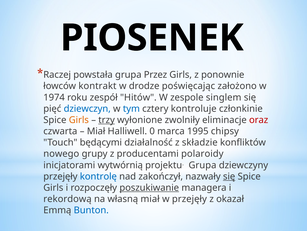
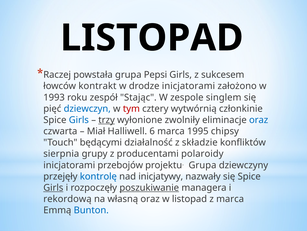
PIOSENEK: PIOSENEK -> LISTOPAD (152, 38)
Przez: Przez -> Pepsi (156, 75)
ponownie: ponownie -> sukcesem (223, 75)
drodze poświęcając: poświęcając -> inicjatorami (188, 86)
1974: 1974 -> 1993 (54, 97)
Hitów: Hitów -> Stając (138, 97)
tym colour: blue -> red (131, 108)
kontroluje: kontroluje -> wytwórnią (194, 108)
Girls colour: orange -> blue (79, 120)
oraz colour: red -> blue (259, 120)
0: 0 -> 6 (152, 131)
nowego: nowego -> sierpnia (61, 153)
wytwórnią: wytwórnią -> przebojów (120, 165)
zakończył: zakończył -> inicjatywy (161, 176)
się underline: present -> none (229, 176)
Girls underline: none -> present (53, 187)
własną miał: miał -> oraz (150, 198)
w przejęły: przejęły -> listopad (189, 198)
z okazał: okazał -> marca (230, 198)
